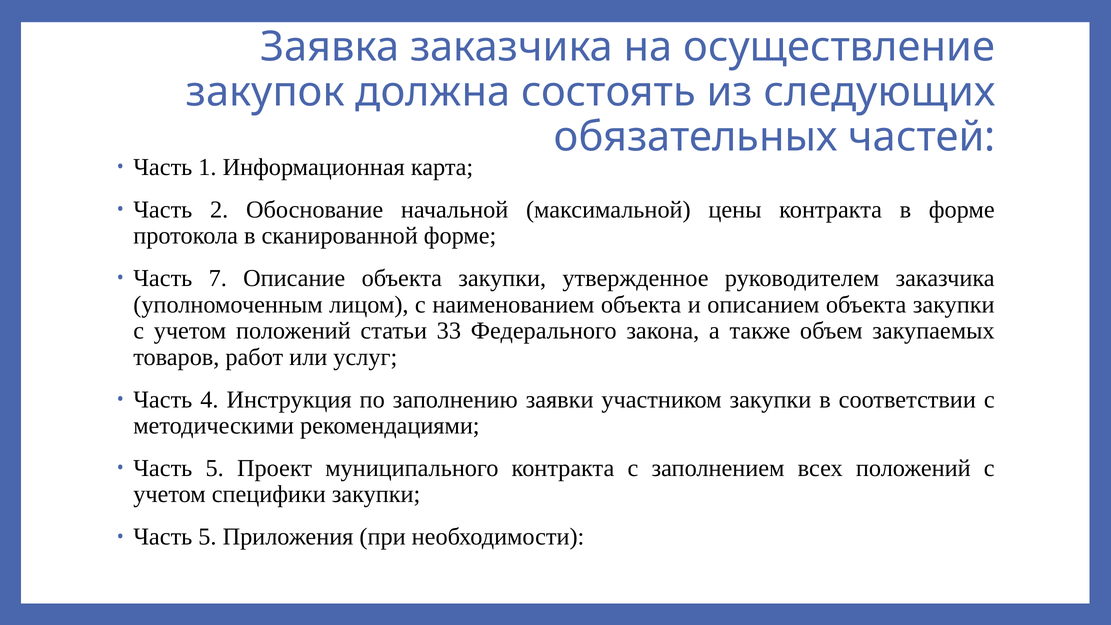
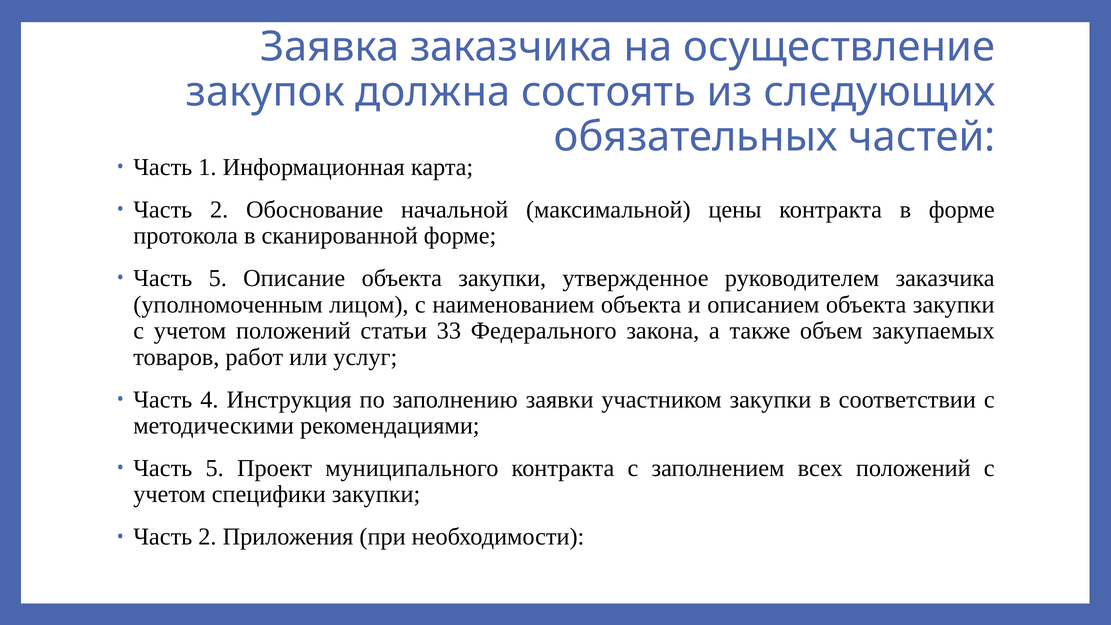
7: 7 -> 5 (218, 278)
5: 5 -> 2 (207, 537)
